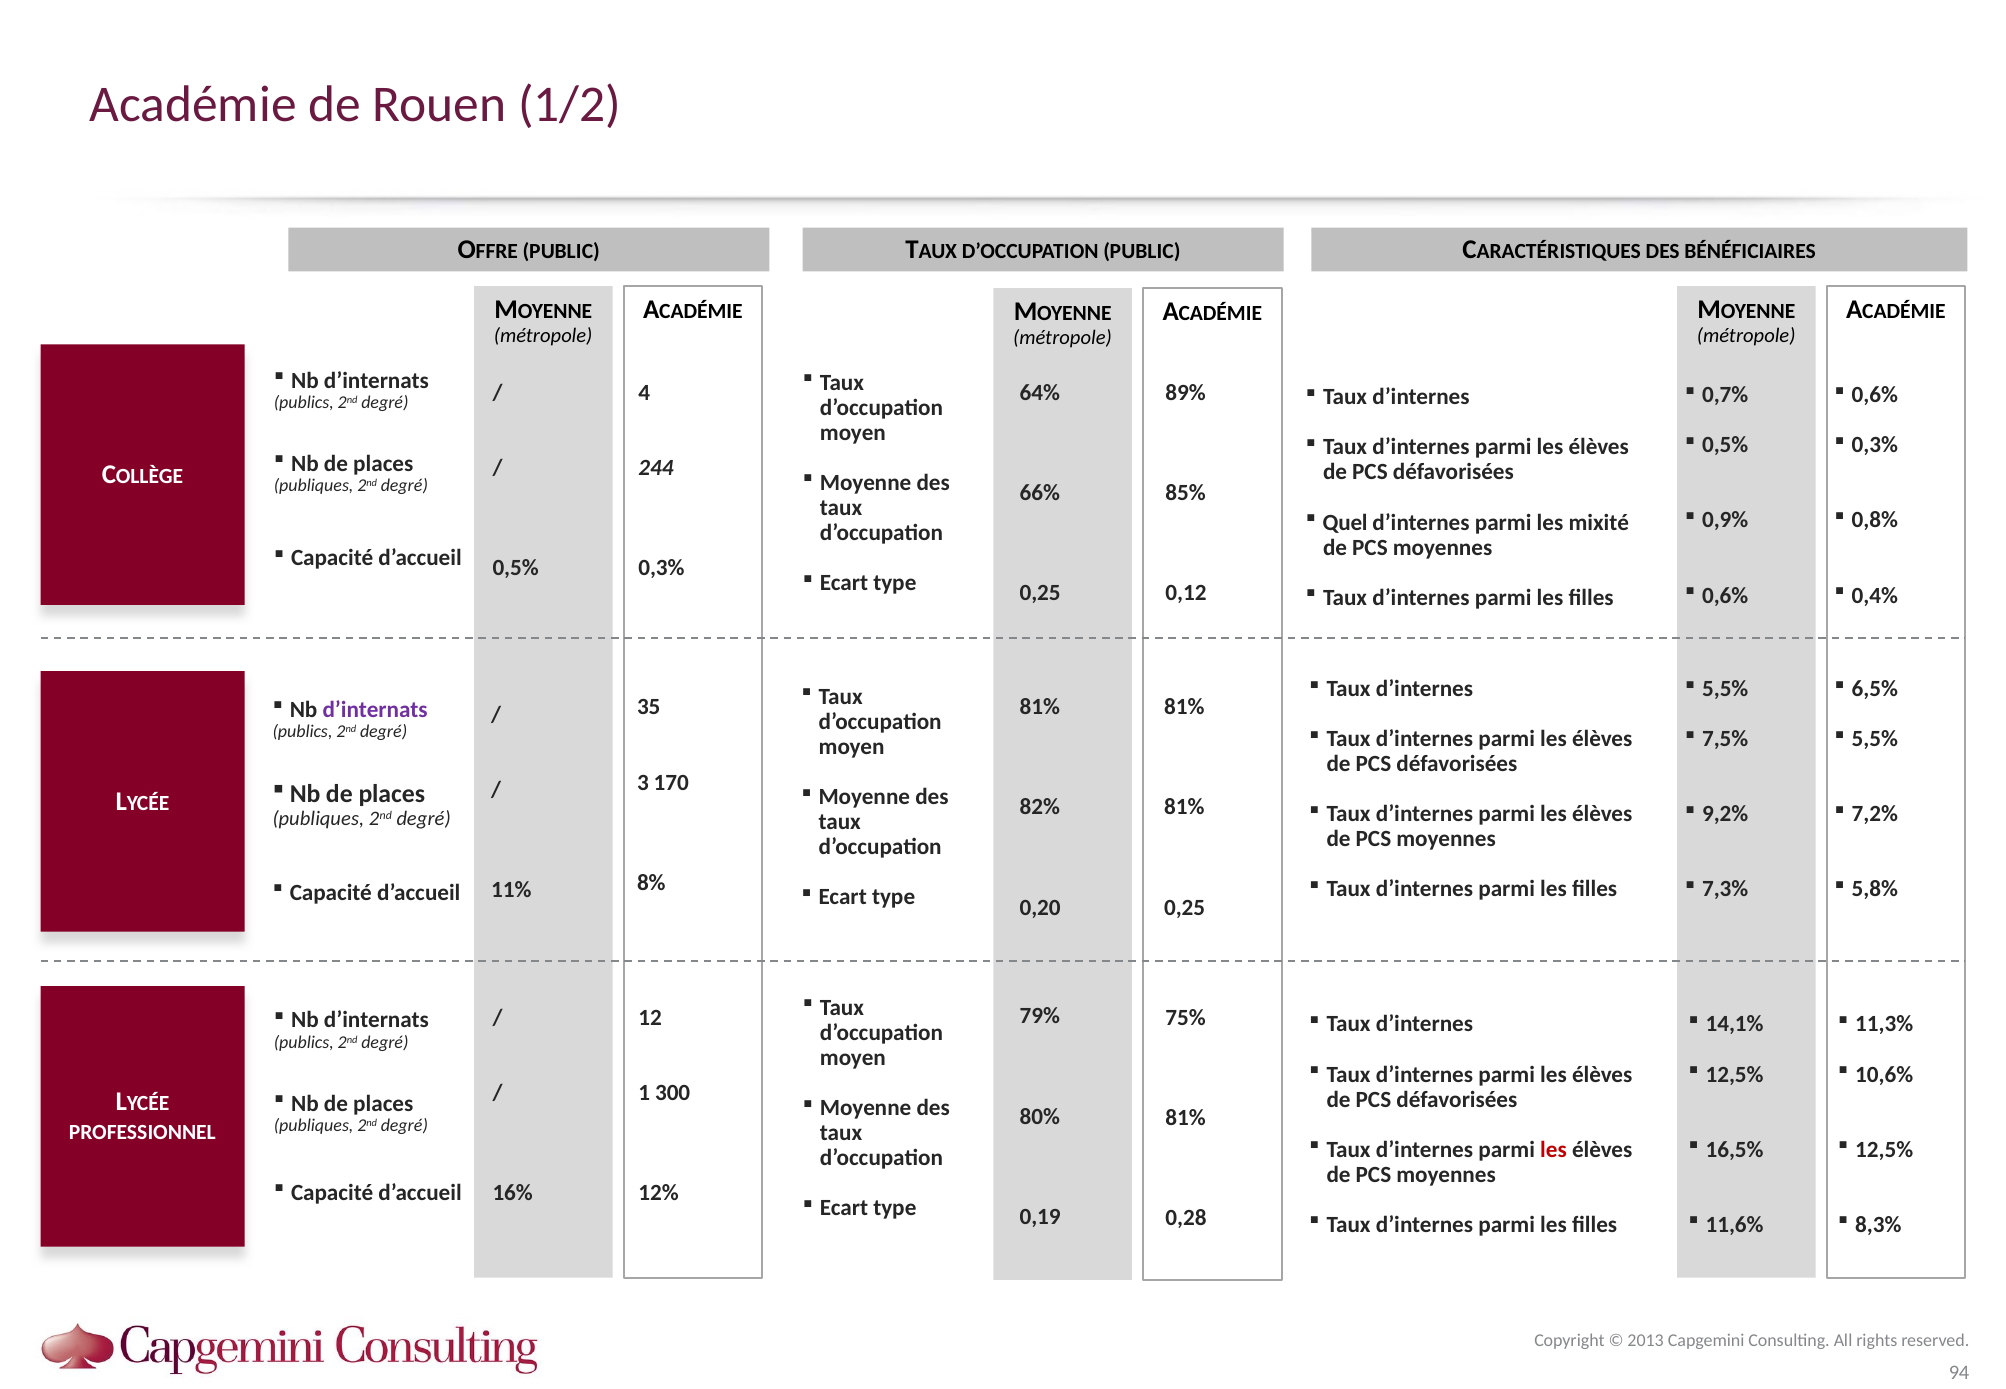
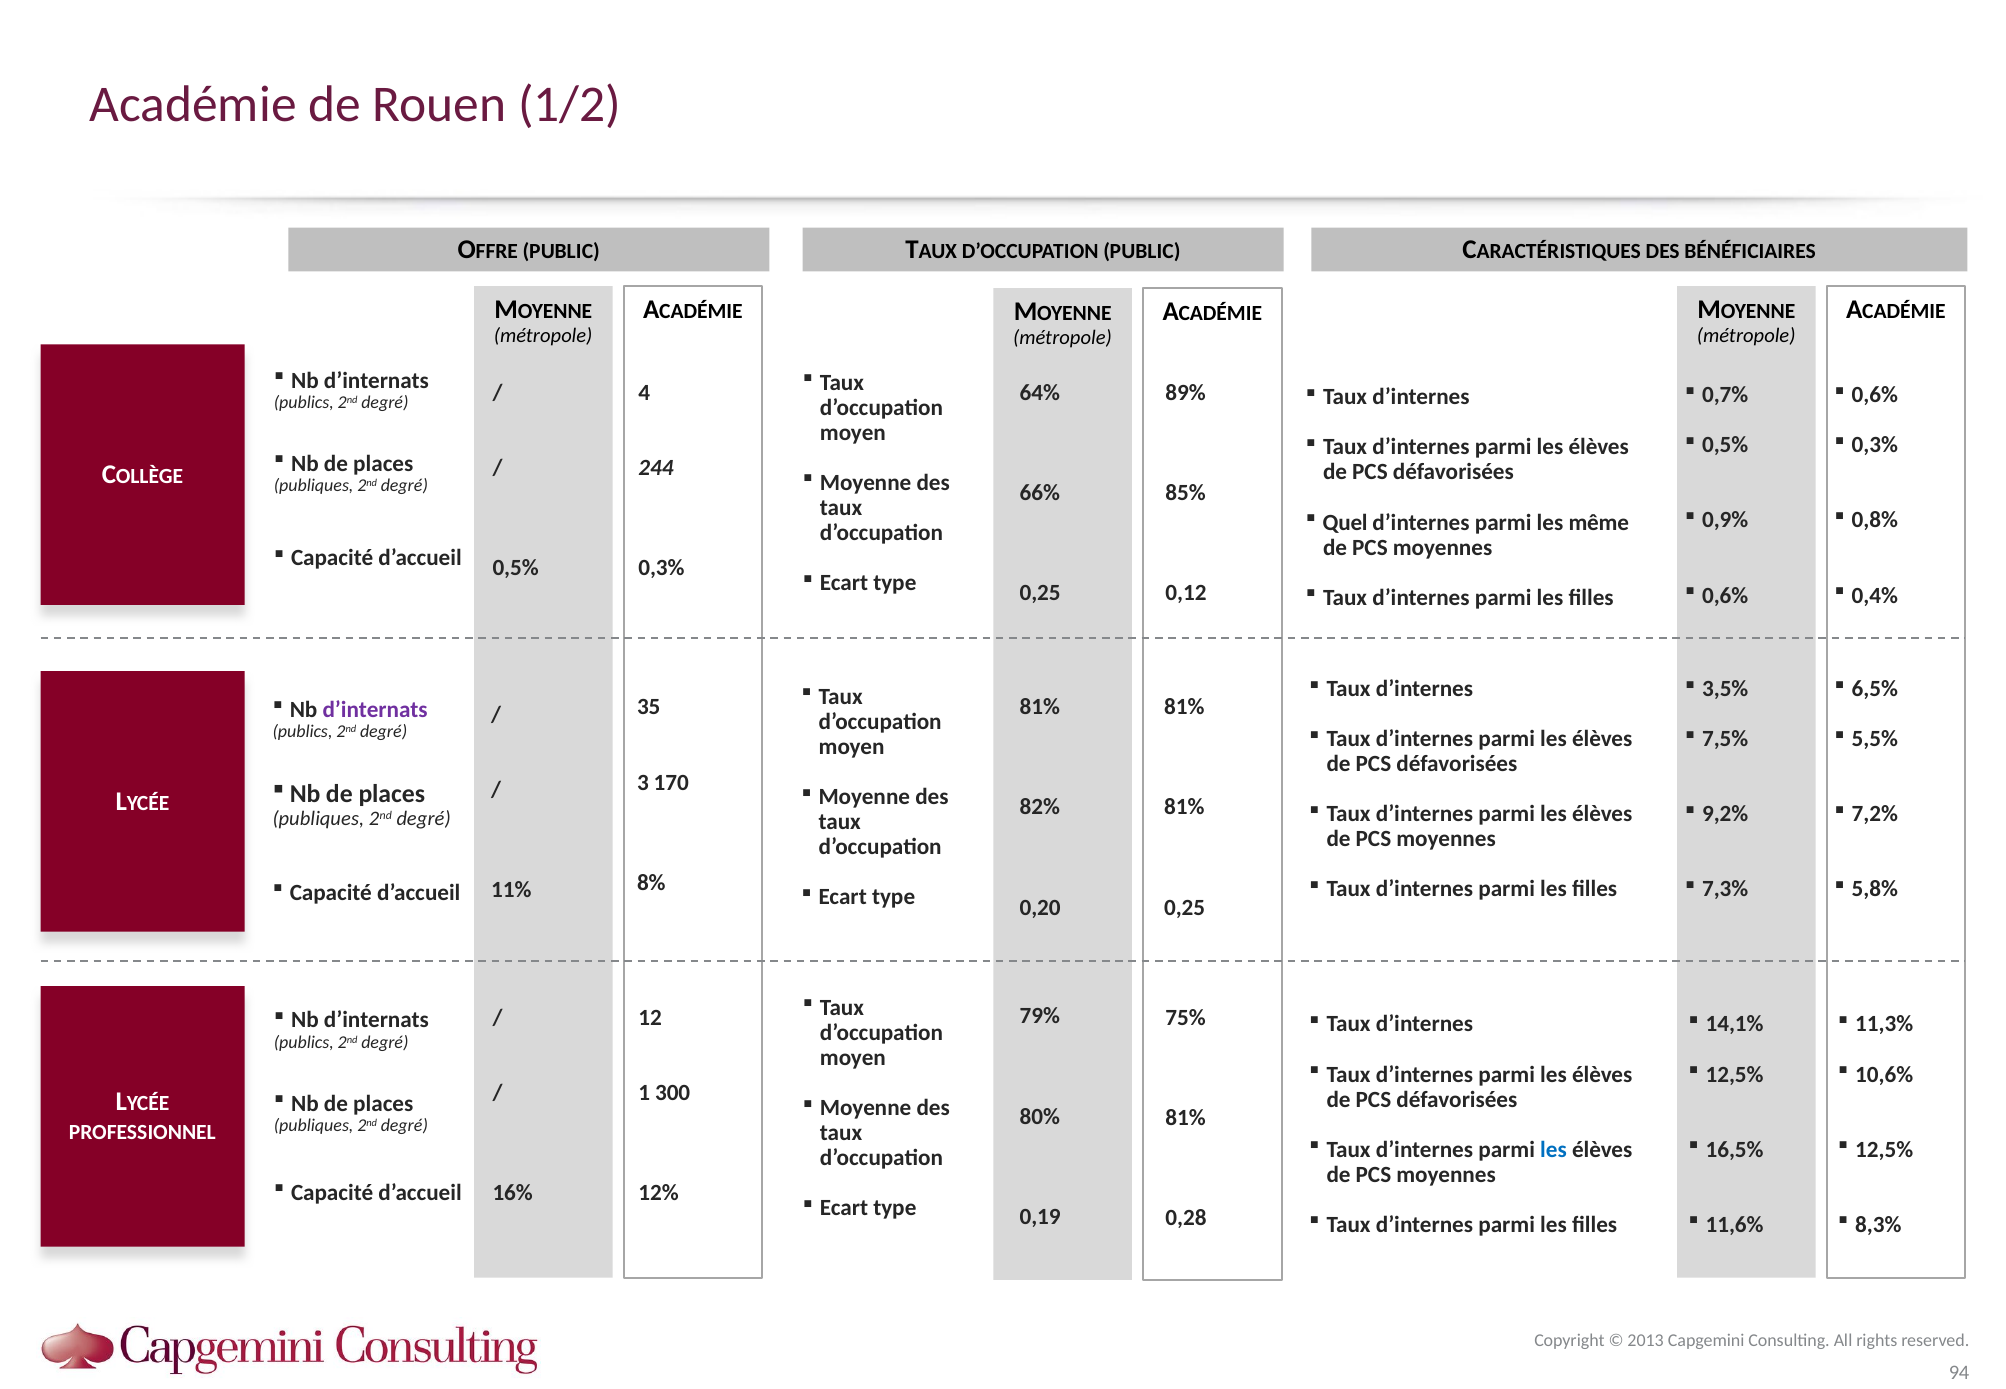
mixité: mixité -> même (1599, 522)
5,5%: 5,5% -> 3,5% (1725, 689)
les colour: red -> blue (1553, 1149)
